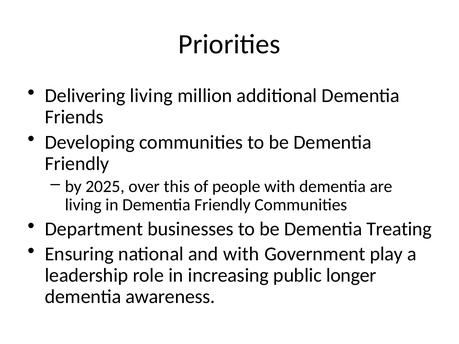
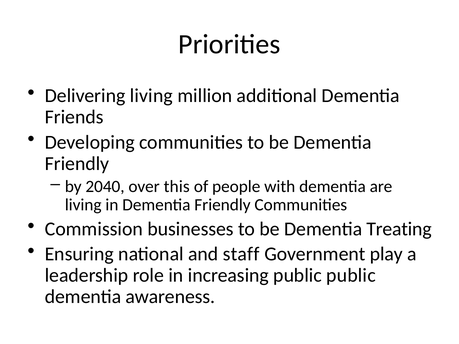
2025: 2025 -> 2040 (105, 186)
Department: Department -> Commission (94, 229)
and with: with -> staff (241, 254)
public longer: longer -> public (351, 275)
